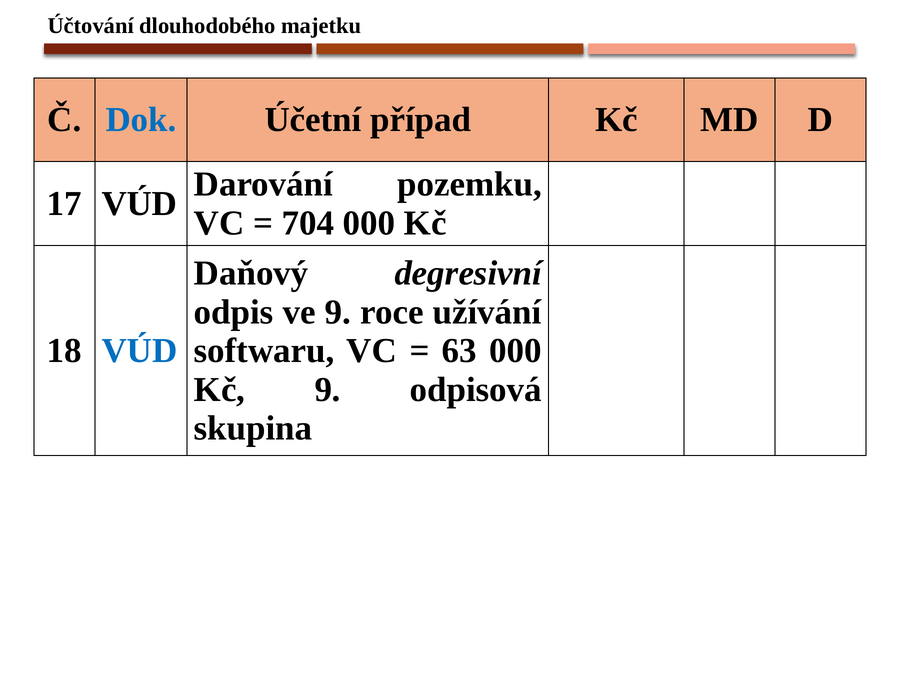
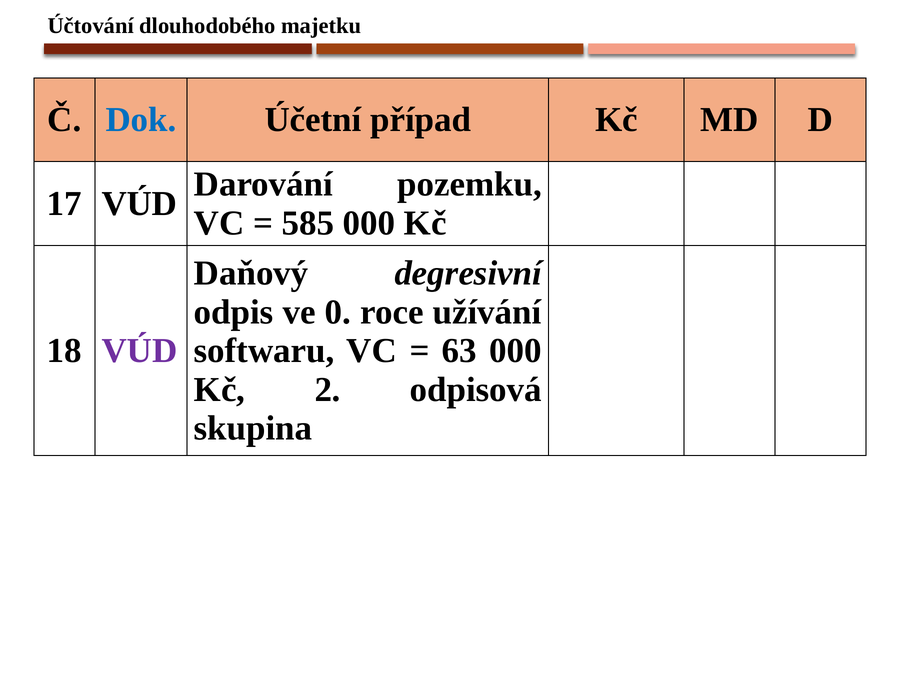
704: 704 -> 585 (308, 223)
ve 9: 9 -> 0 (338, 312)
VÚD colour: blue -> purple (139, 351)
Kč 9: 9 -> 2 (328, 390)
